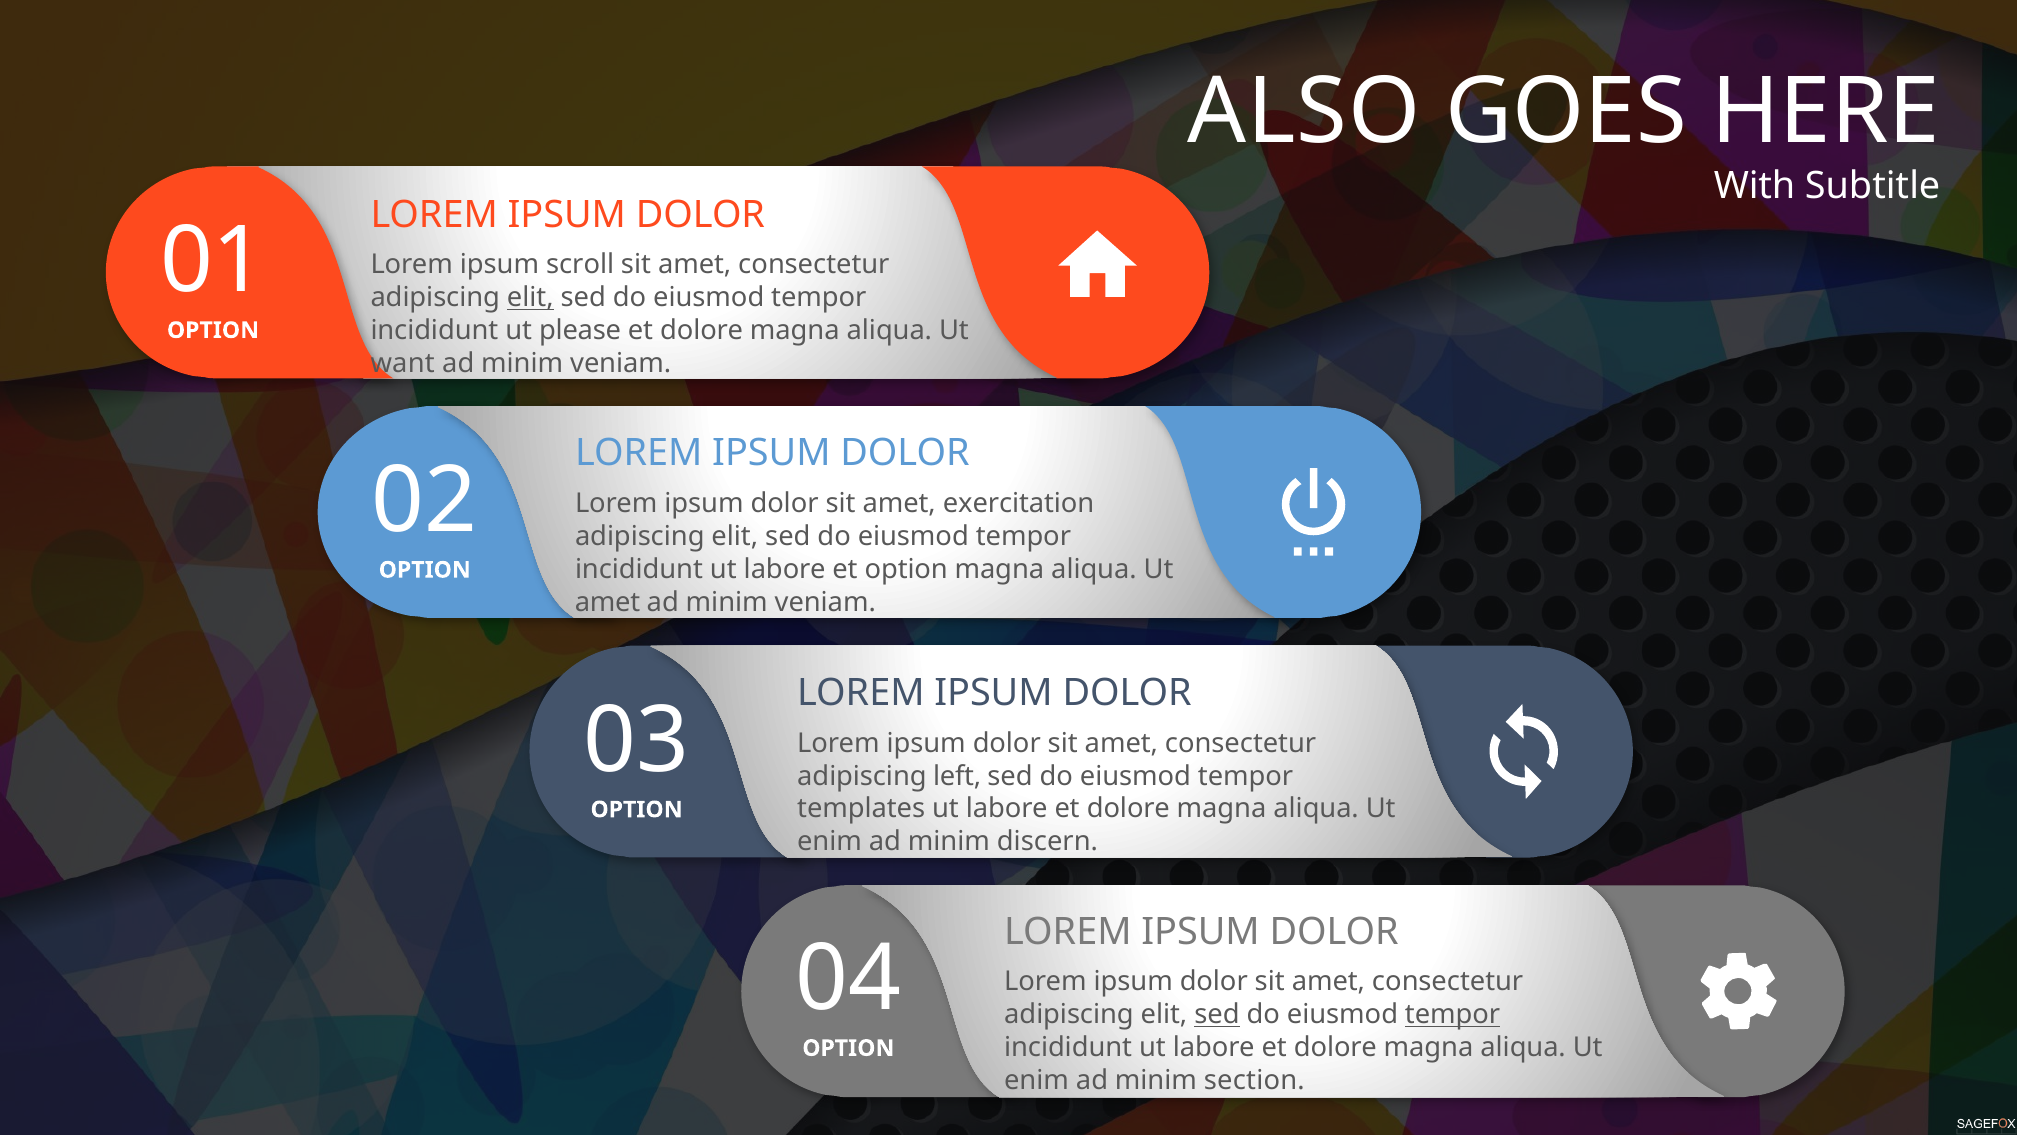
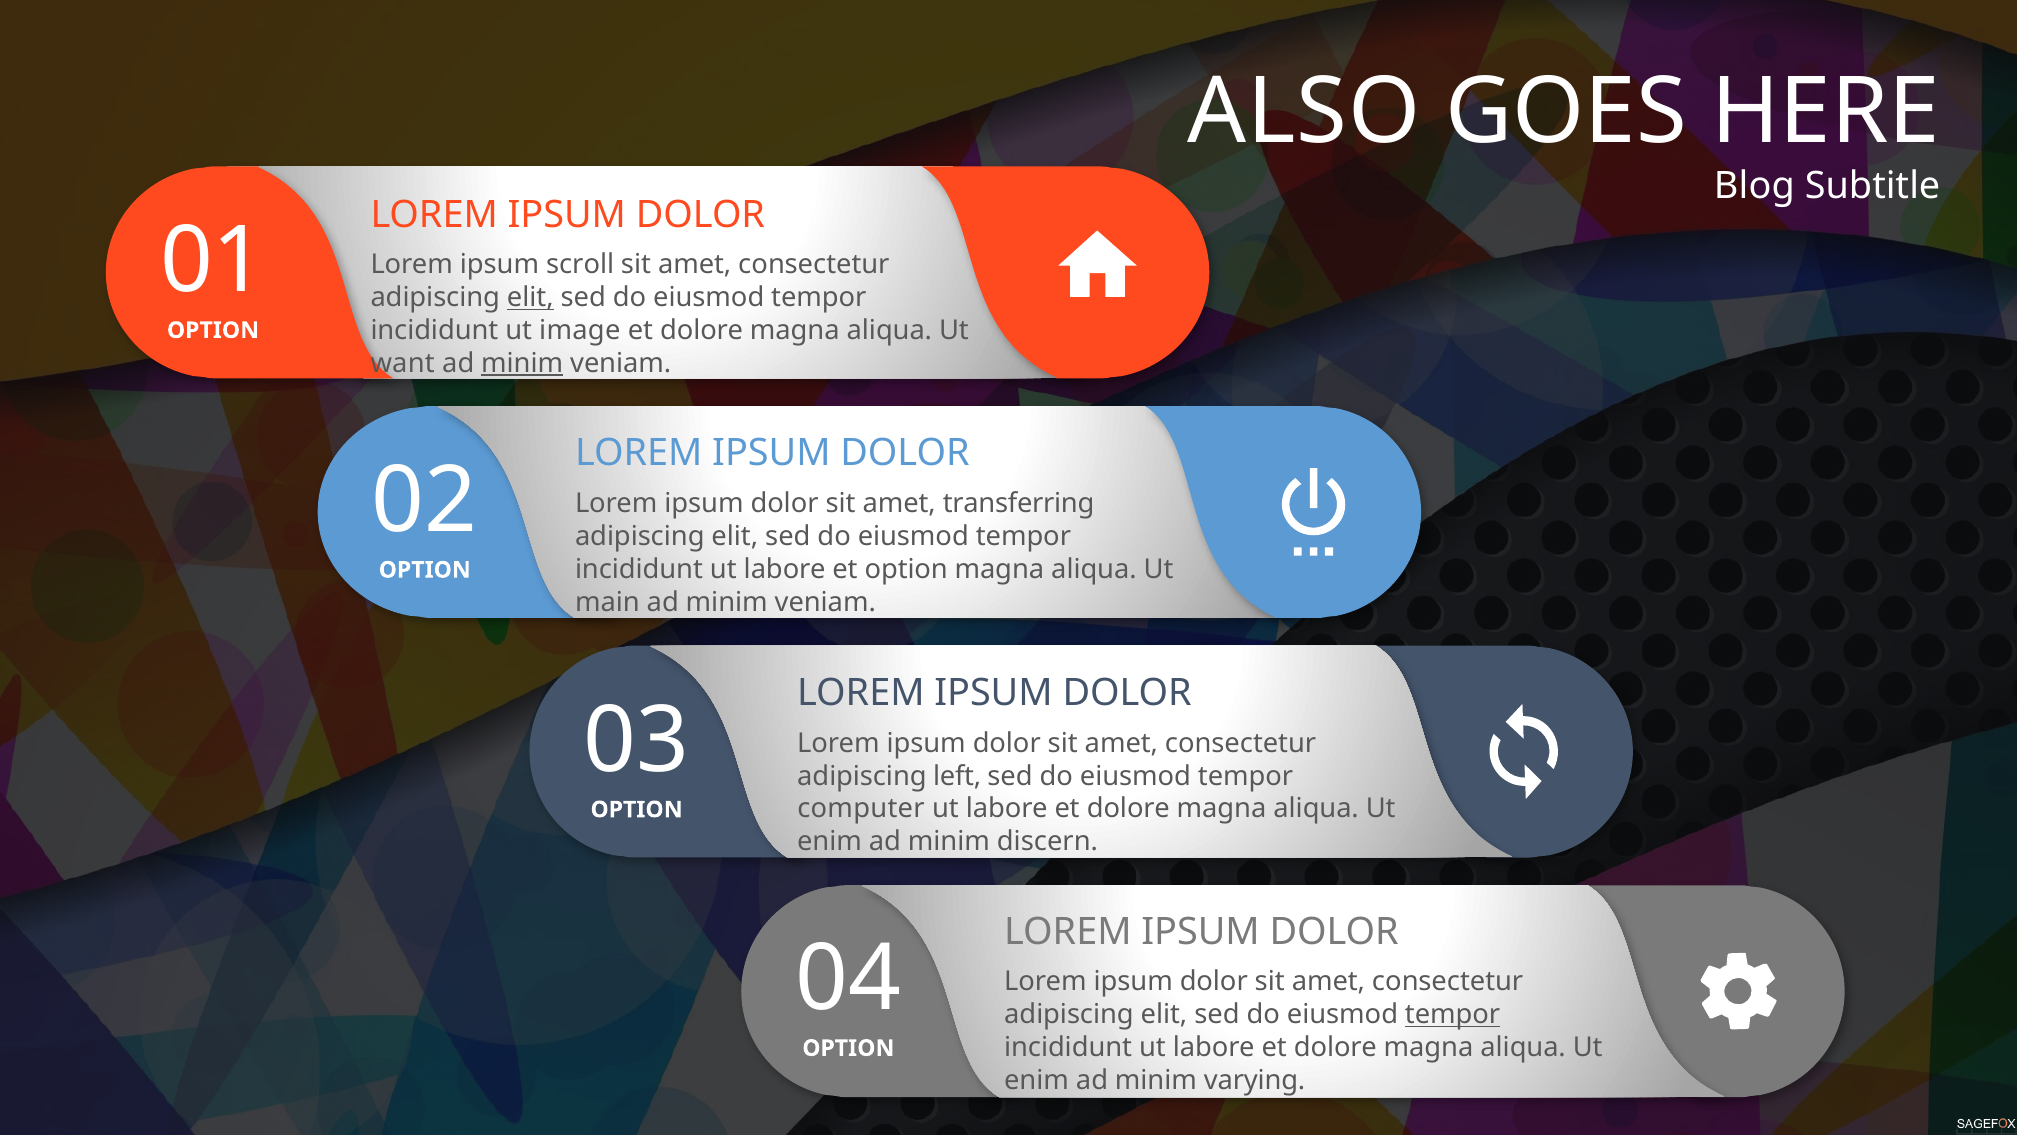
With: With -> Blog (1754, 186)
please: please -> image (580, 330)
minim underline: none -> present (522, 363)
exercitation: exercitation -> transferring (1019, 503)
amet: amet -> main (607, 602)
templates: templates -> computer (861, 809)
sed underline: present -> none (1217, 1014)
section: section -> varying (1255, 1080)
